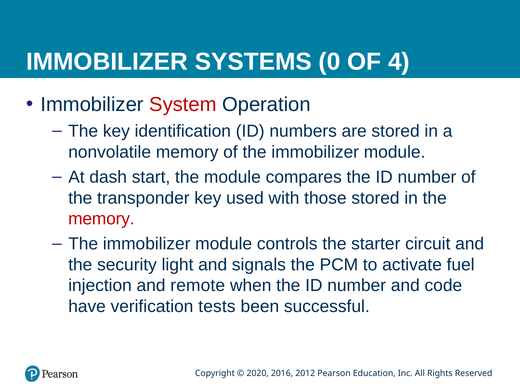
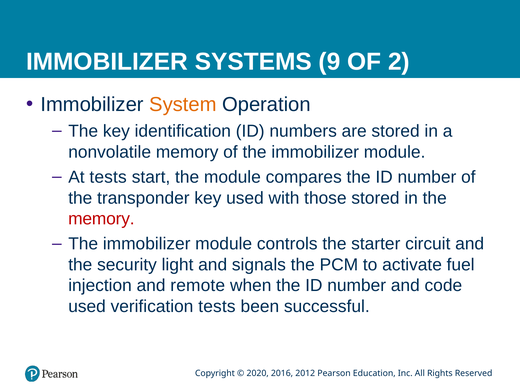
0: 0 -> 9 (329, 62)
4: 4 -> 2 (399, 62)
System colour: red -> orange (183, 105)
At dash: dash -> tests (108, 177)
have: have -> used (87, 306)
